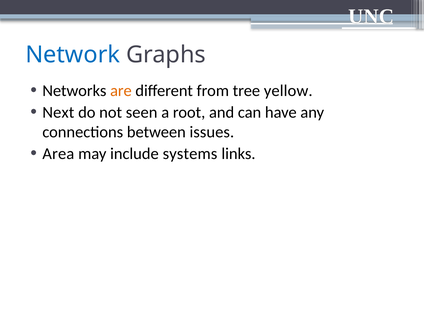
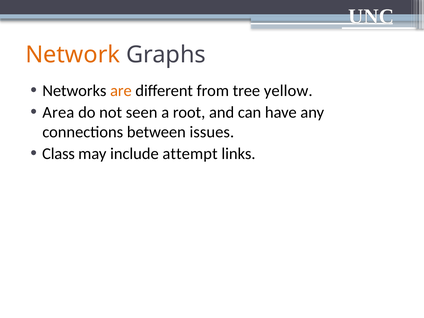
Network colour: blue -> orange (73, 55)
Next: Next -> Area (58, 112)
Area: Area -> Class (59, 154)
systems: systems -> attempt (190, 154)
